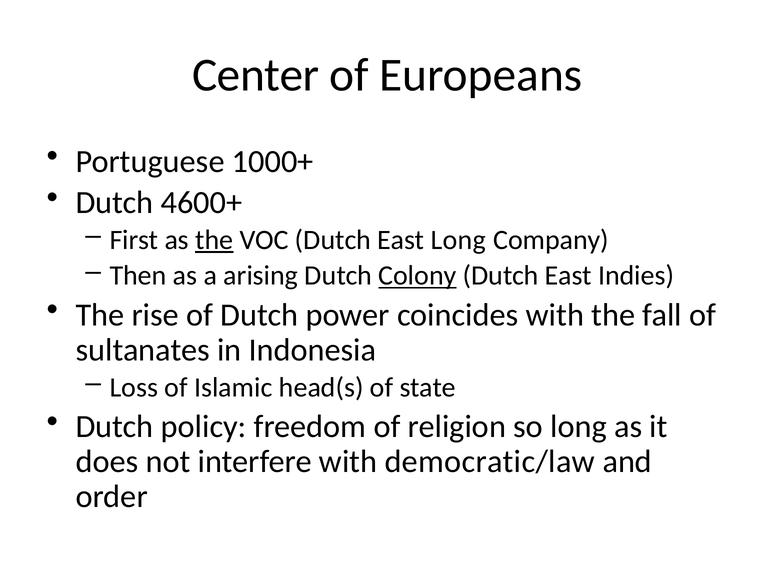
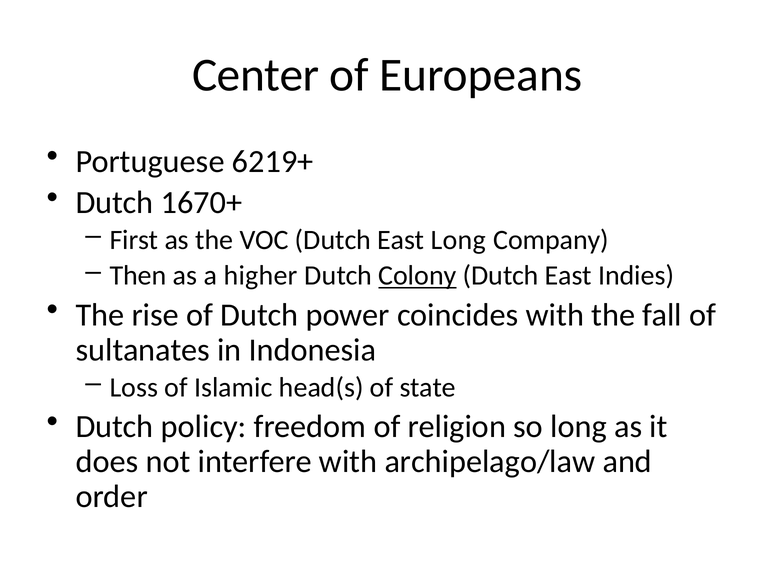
1000+: 1000+ -> 6219+ (273, 161)
4600+: 4600+ -> 1670+ (202, 202)
the underline: present -> none (214, 240)
arising: arising -> higher (261, 276)
democratic/law: democratic/law -> archipelago/law (490, 462)
